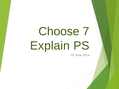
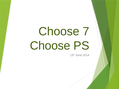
Explain: Explain -> Choose (50, 46)
